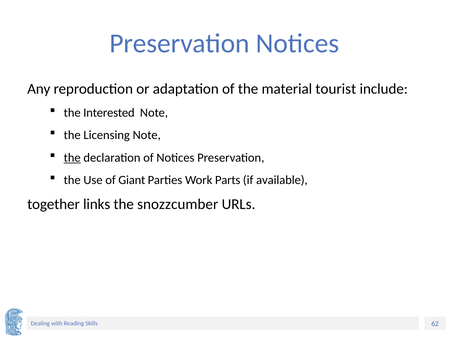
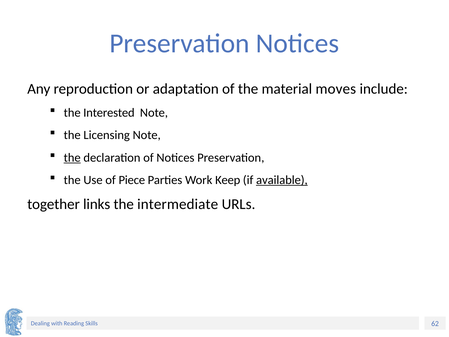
tourist: tourist -> moves (336, 89)
Giant: Giant -> Piece (132, 180)
Parts: Parts -> Keep (228, 180)
available underline: none -> present (282, 180)
snozzcumber: snozzcumber -> intermediate (178, 204)
